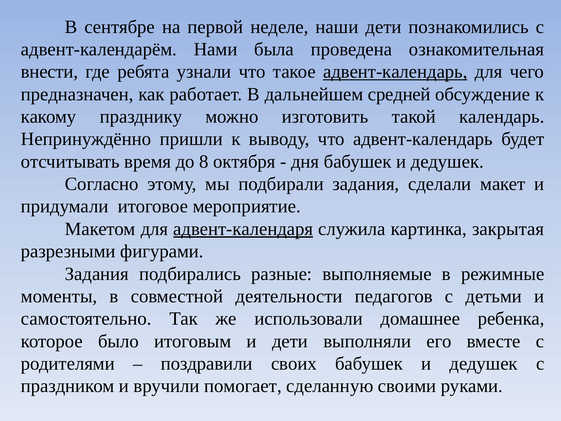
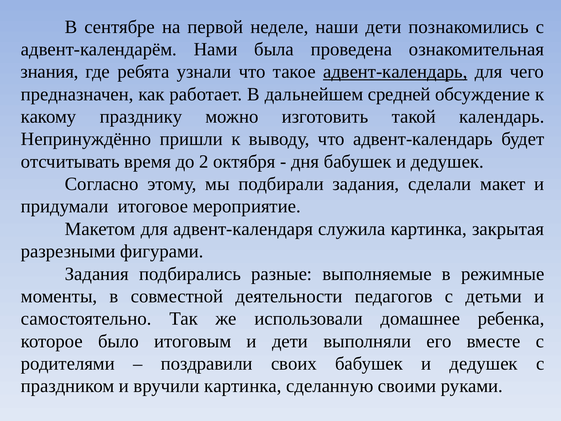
внести: внести -> знания (50, 72)
8: 8 -> 2 (204, 161)
адвент-календаря underline: present -> none (243, 229)
вручили помогает: помогает -> картинка (243, 386)
